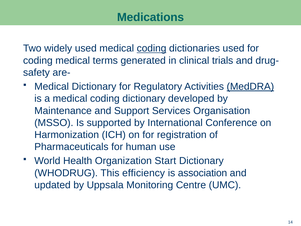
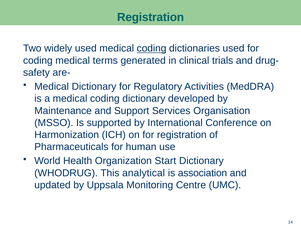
Medications: Medications -> Registration (151, 17)
MedDRA underline: present -> none (250, 86)
efficiency: efficiency -> analytical (144, 173)
